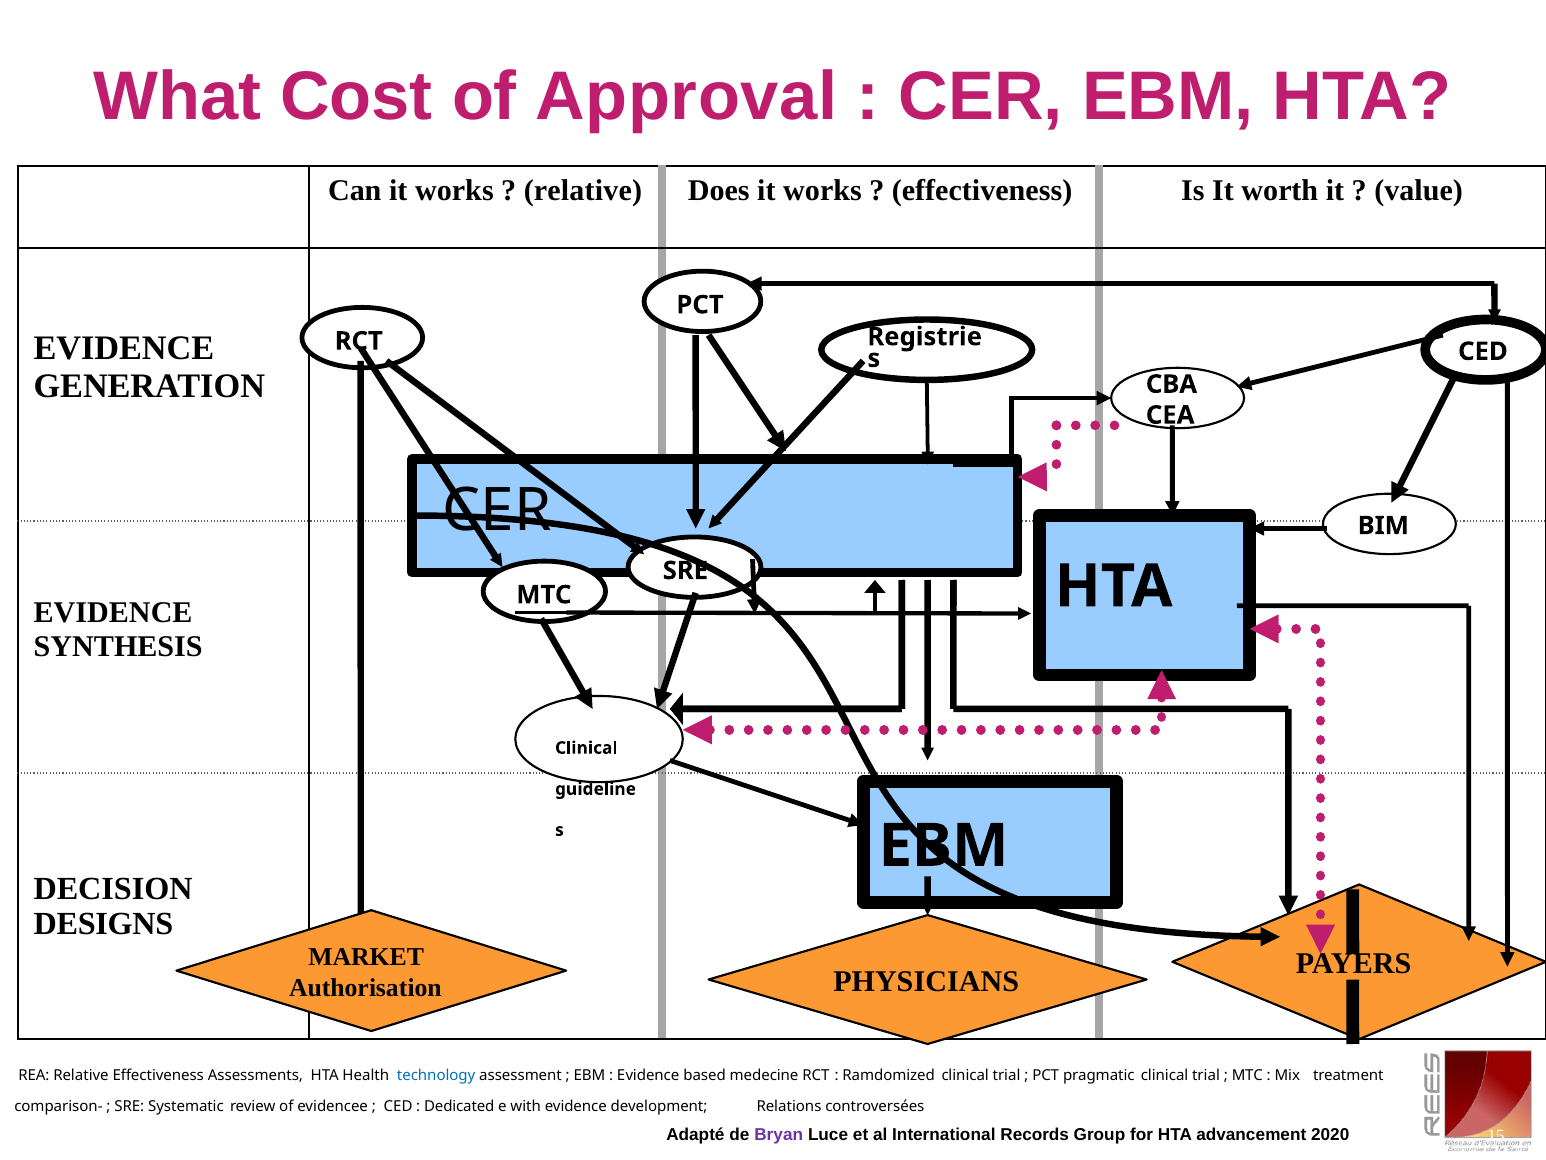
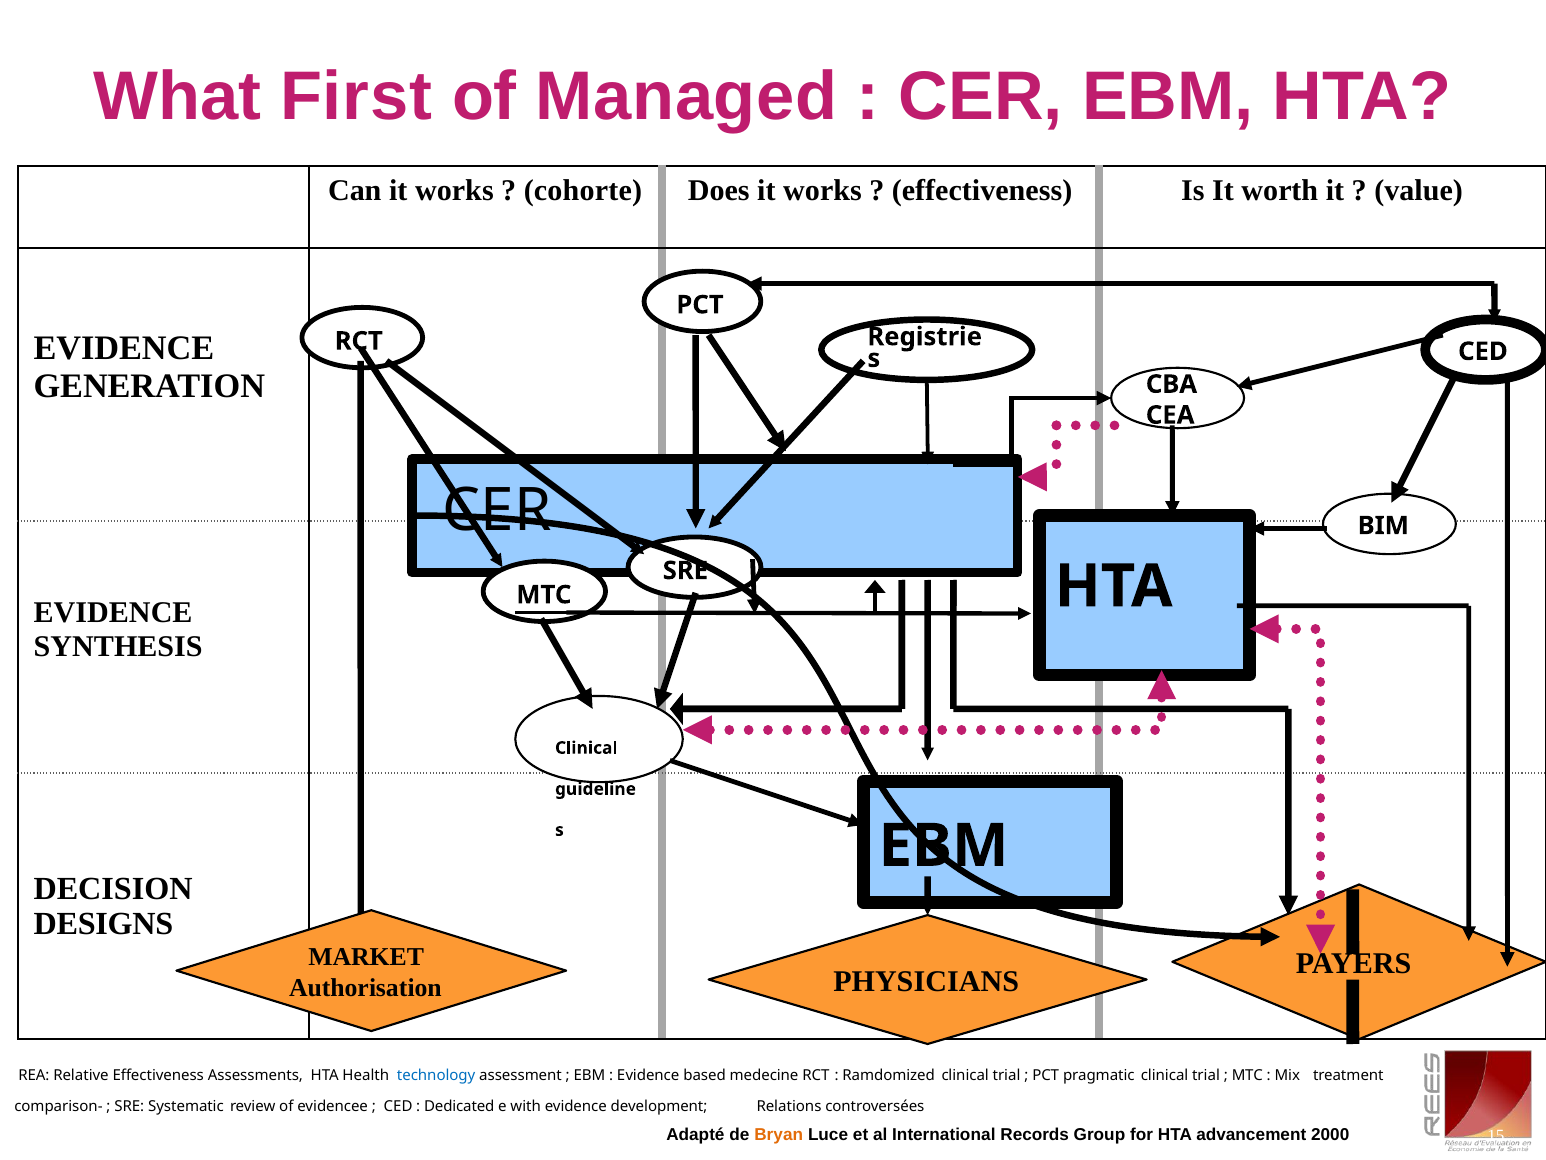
Cost: Cost -> First (356, 97)
Approval: Approval -> Managed (686, 97)
relative: relative -> cohorte (583, 190)
Bryan colour: purple -> orange (779, 1135)
2020: 2020 -> 2000 (1330, 1135)
